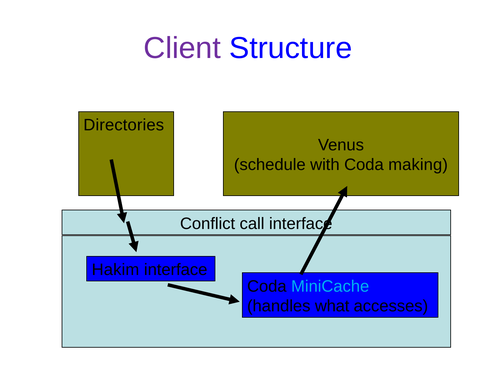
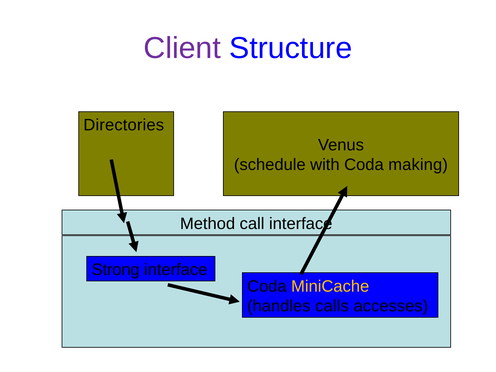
Conflict: Conflict -> Method (208, 224)
Hakim: Hakim -> Strong (116, 270)
MiniCache colour: light blue -> yellow (330, 286)
what: what -> calls (332, 306)
